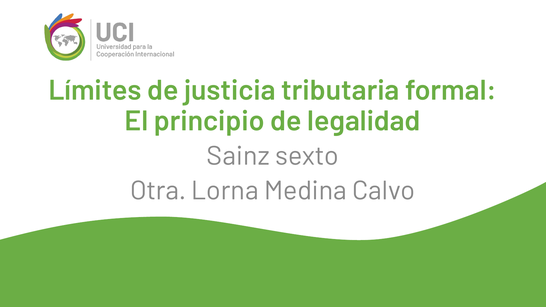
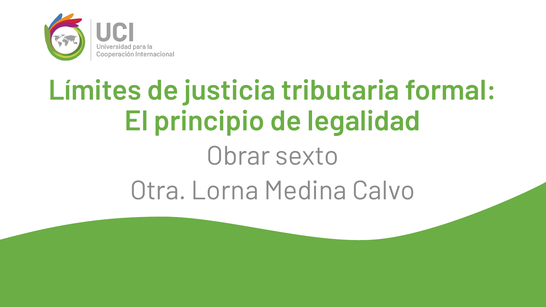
Sainz: Sainz -> Obrar (238, 156)
